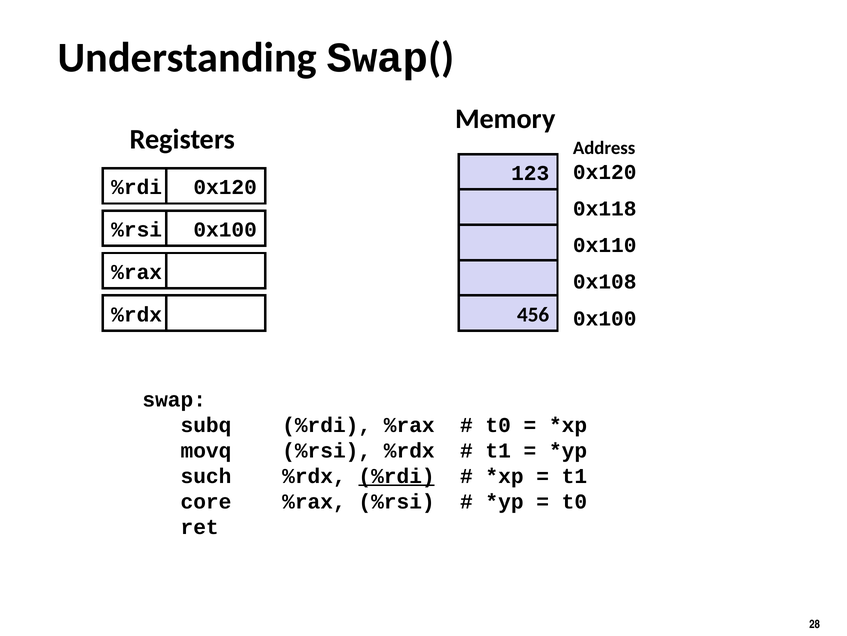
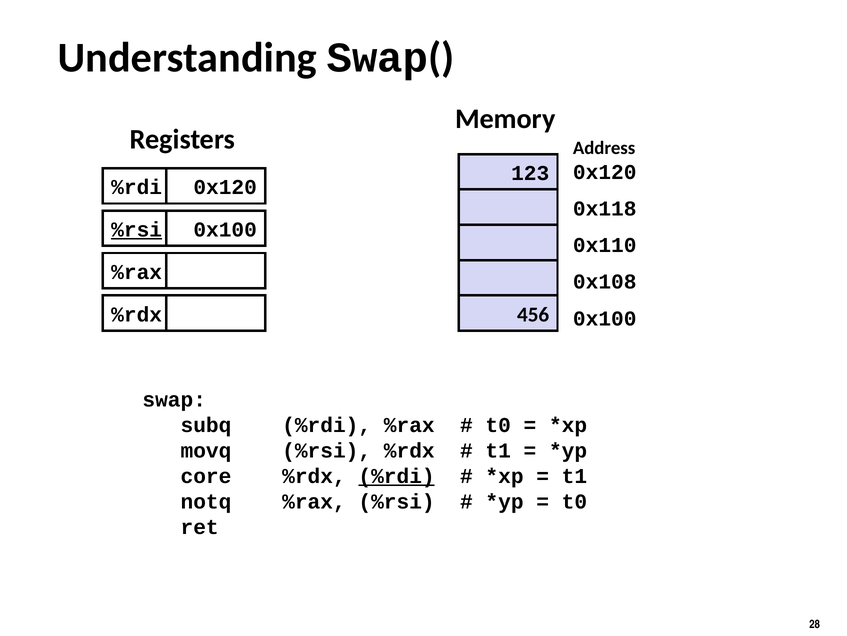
%rsi underline: none -> present (137, 229)
such: such -> core (206, 476)
core: core -> notq (206, 501)
